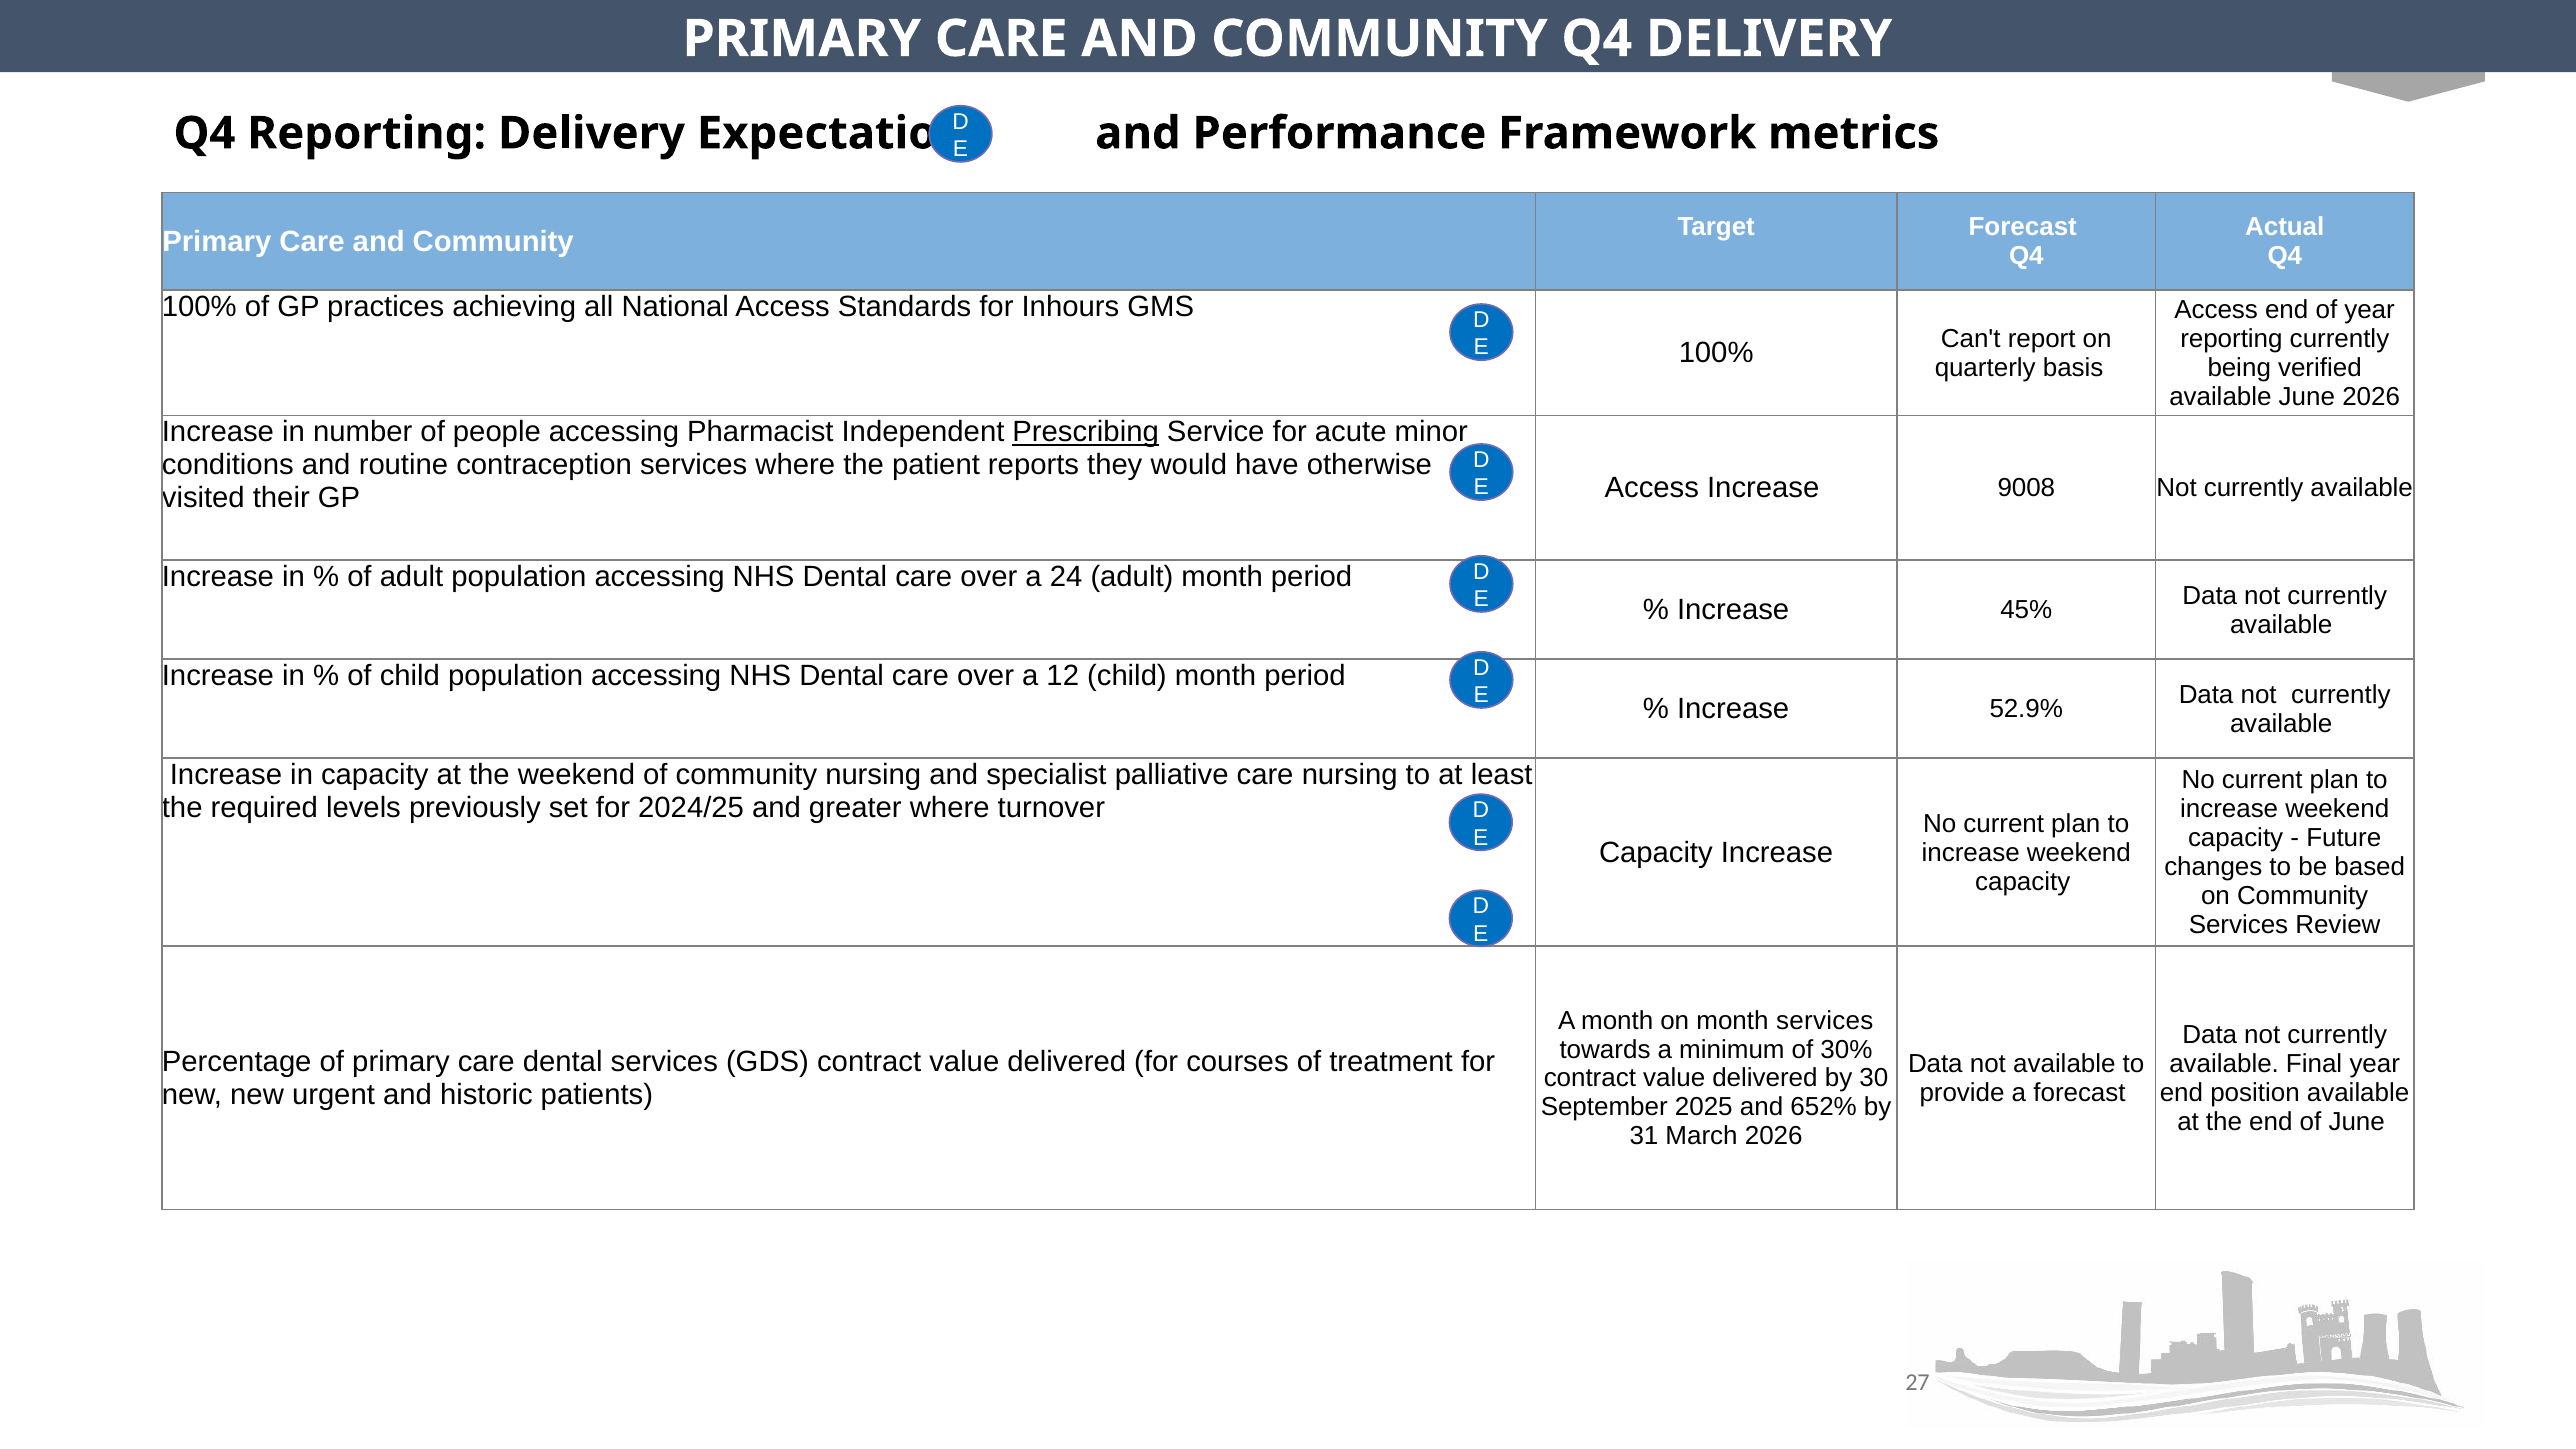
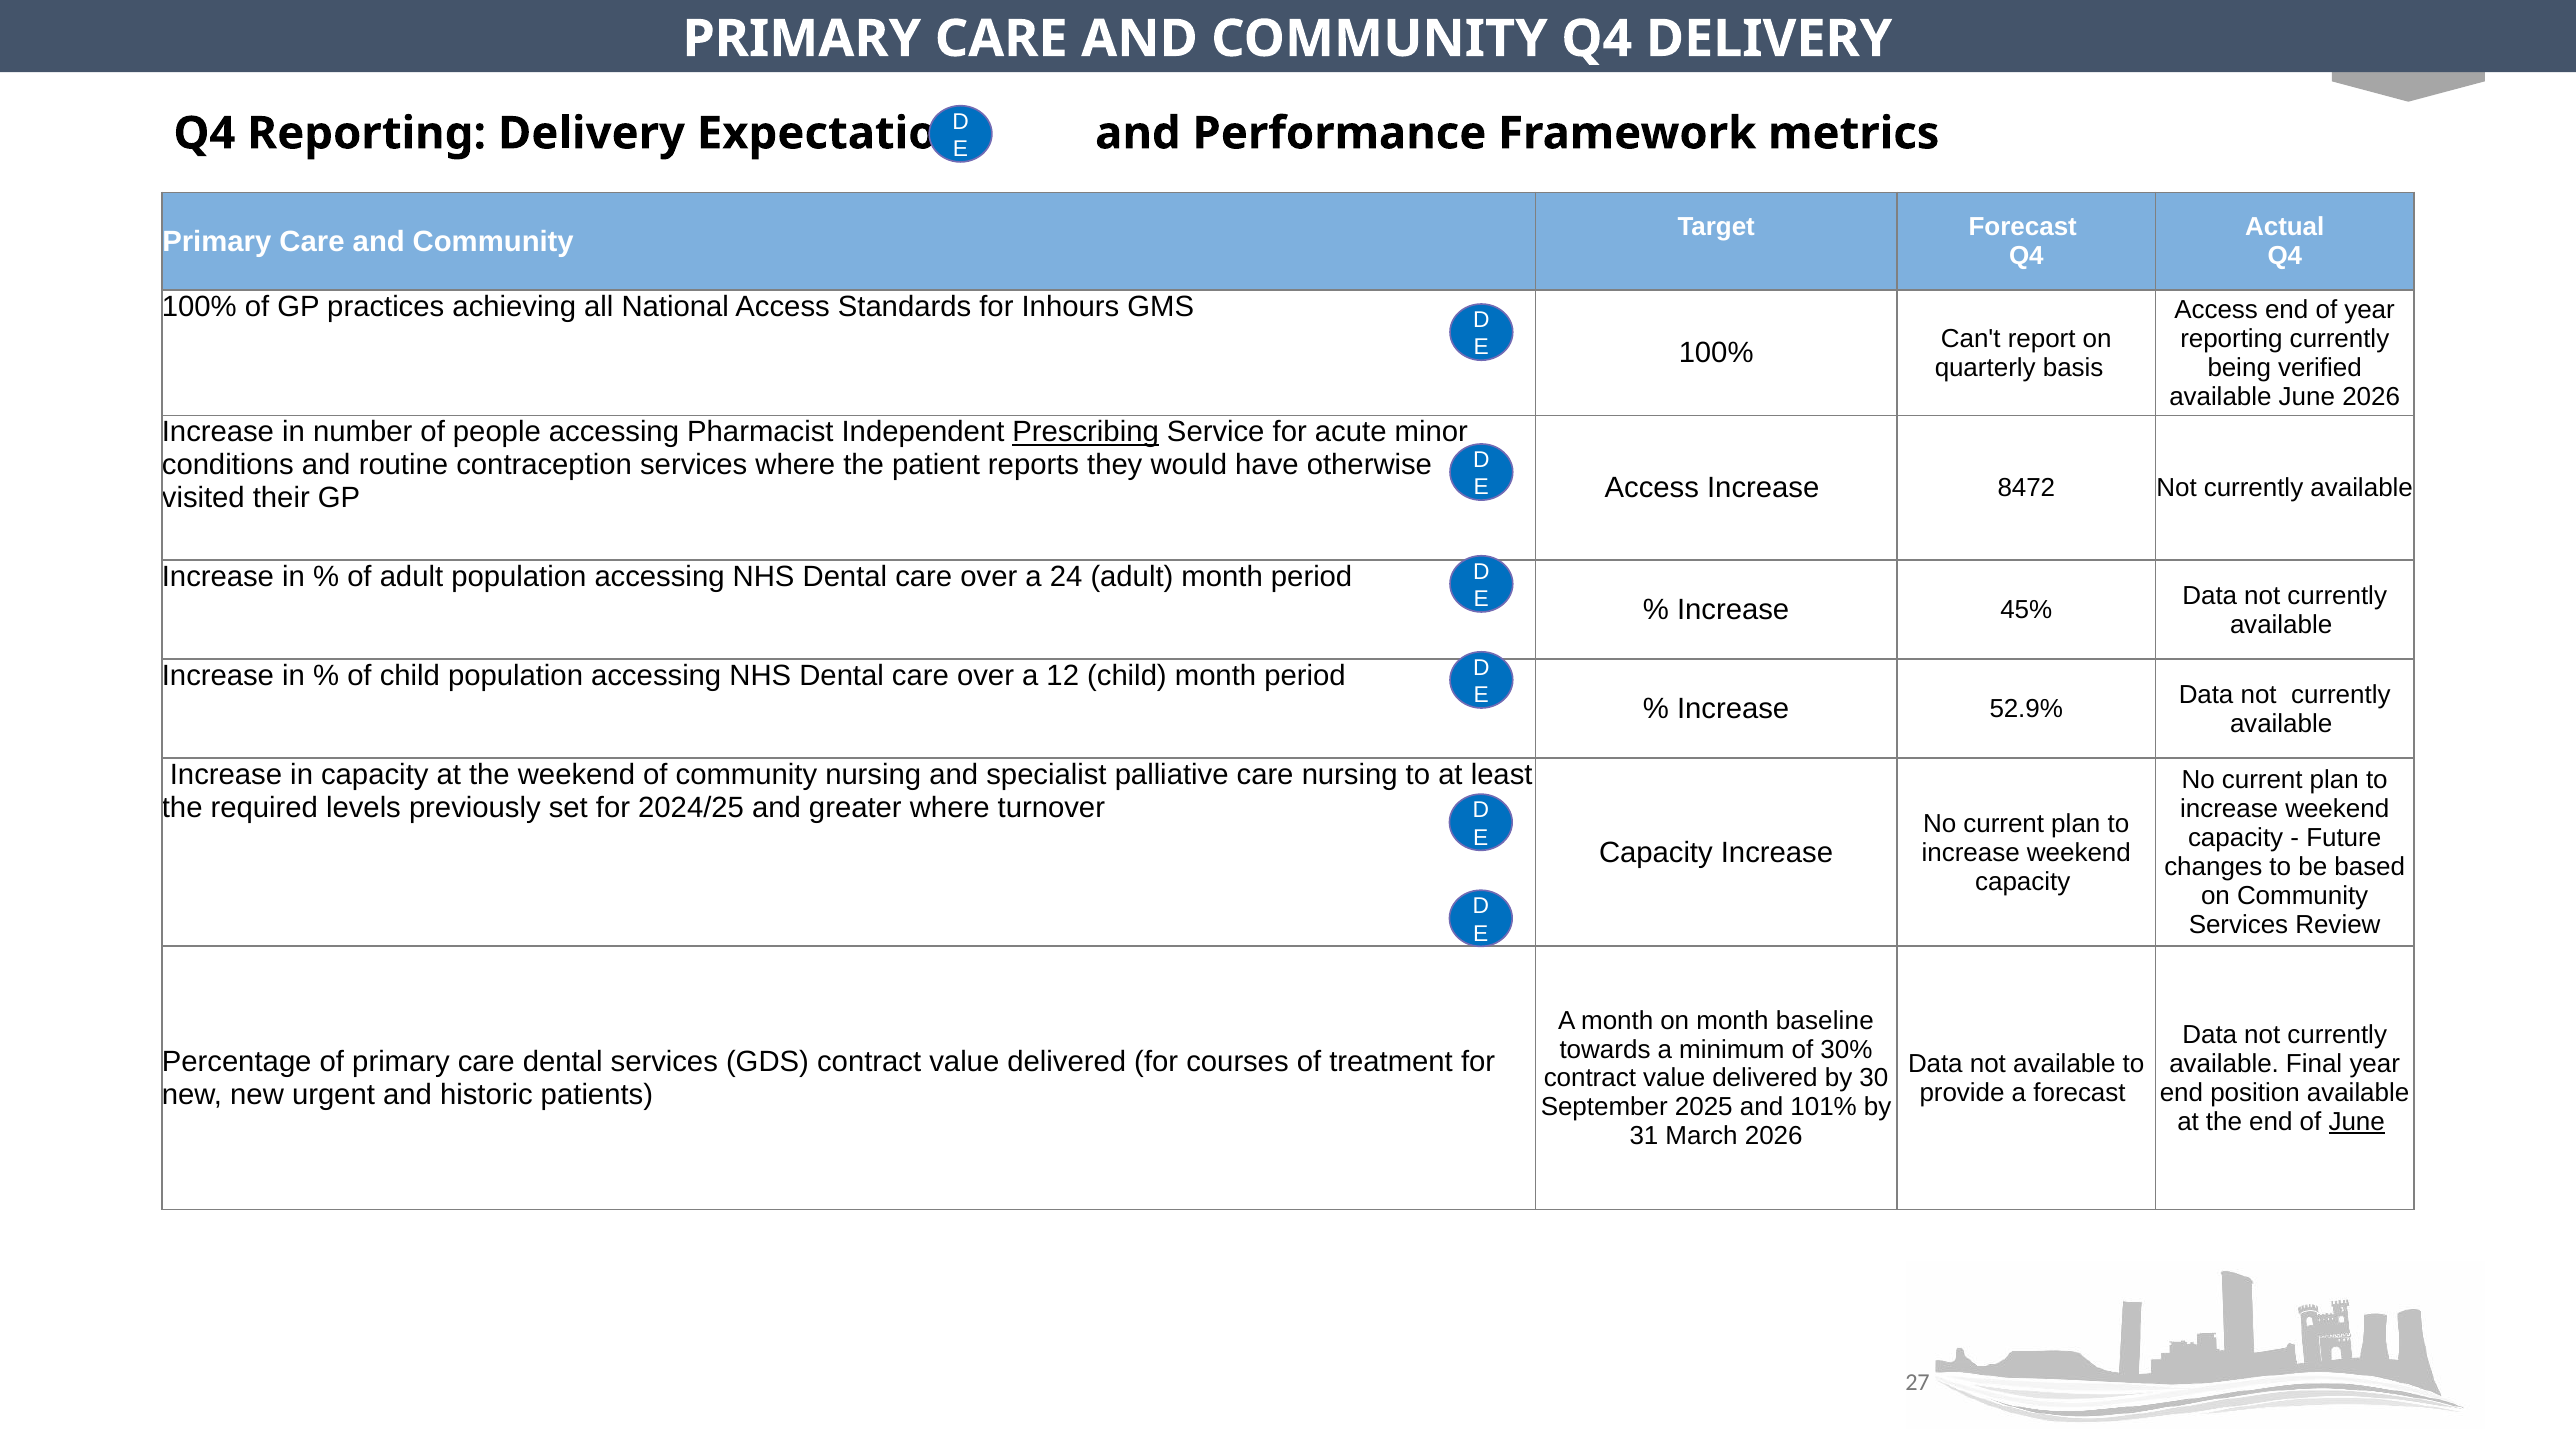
9008: 9008 -> 8472 (2026, 488)
month services: services -> baseline (1825, 1021)
652%: 652% -> 101% (1824, 1107)
June underline: none -> present (2357, 1122)
